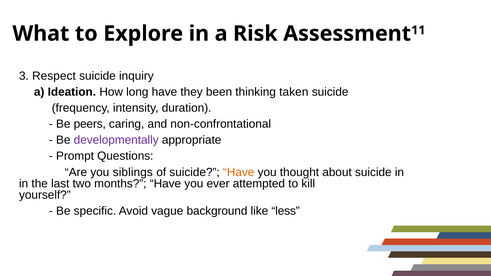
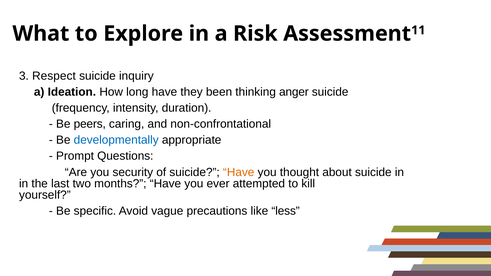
taken: taken -> anger (294, 92)
developmentally colour: purple -> blue (116, 140)
siblings: siblings -> security (133, 172)
background: background -> precautions (217, 211)
